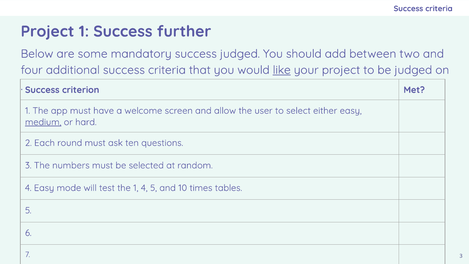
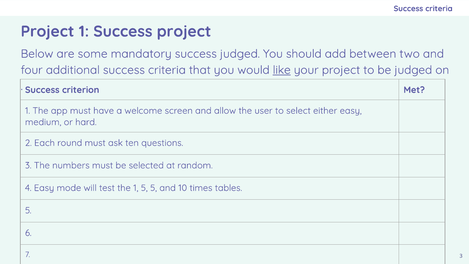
Success further: further -> project (184, 31)
medium underline: present -> none (43, 122)
1 4: 4 -> 5 (144, 188)
